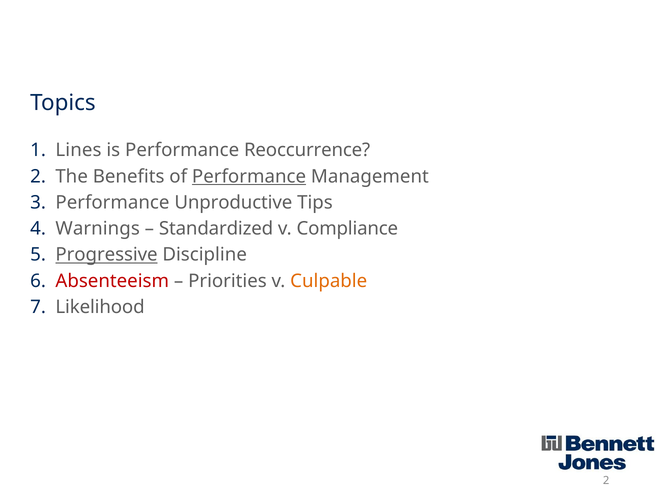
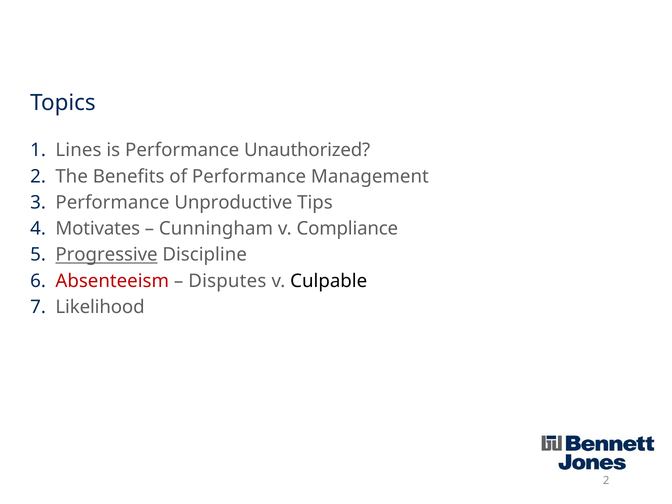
Reoccurrence: Reoccurrence -> Unauthorized (307, 150)
Performance underline: present -> none (249, 176)
Warnings: Warnings -> Motivates (98, 229)
Standardized: Standardized -> Cunningham (216, 229)
Priorities: Priorities -> Disputes (227, 281)
Culpable colour: orange -> black (329, 281)
